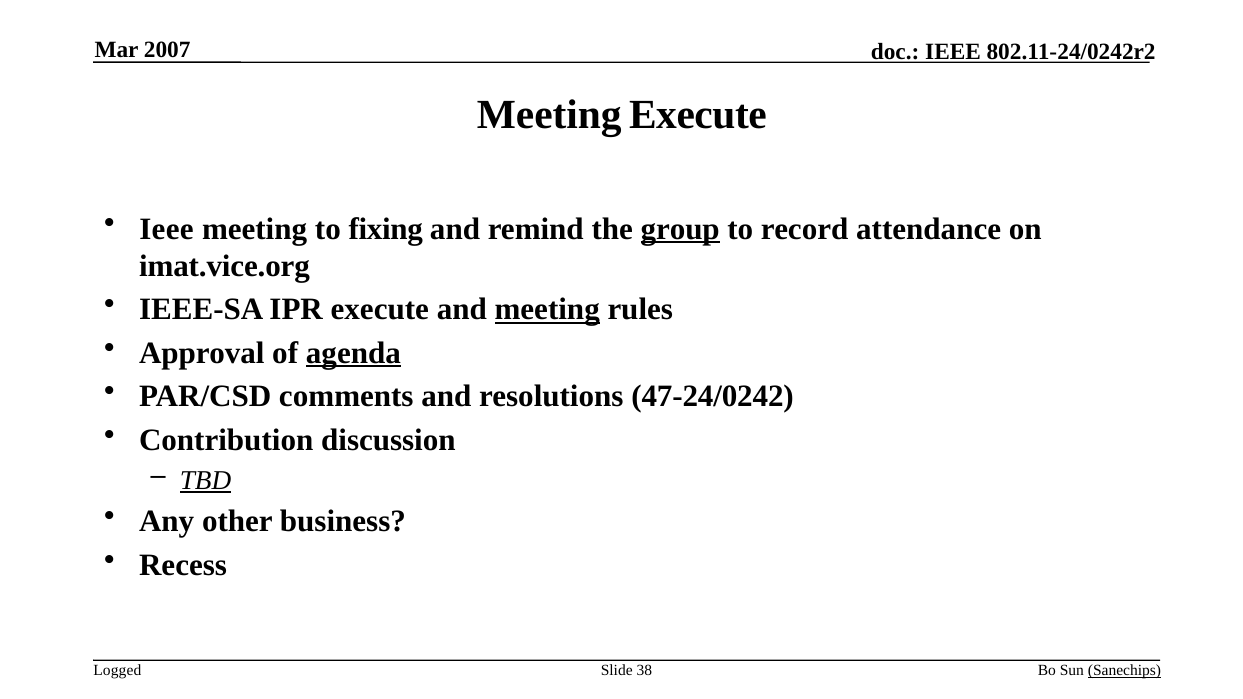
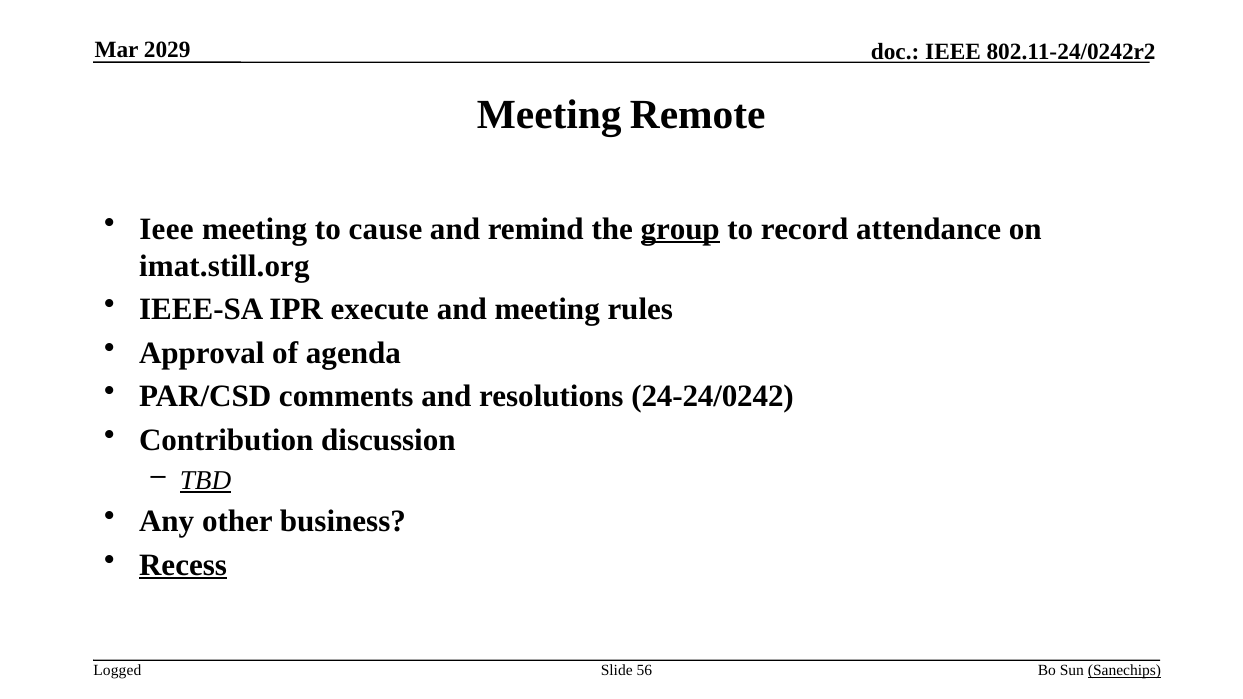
2007: 2007 -> 2029 (167, 49)
Meeting Execute: Execute -> Remote (698, 115)
fixing: fixing -> cause (385, 229)
imat.vice.org: imat.vice.org -> imat.still.org (224, 266)
meeting underline: present -> none (547, 310)
agenda underline: present -> none (353, 353)
47-24/0242: 47-24/0242 -> 24-24/0242 (713, 397)
Recess underline: none -> present (183, 565)
38: 38 -> 56 (644, 671)
